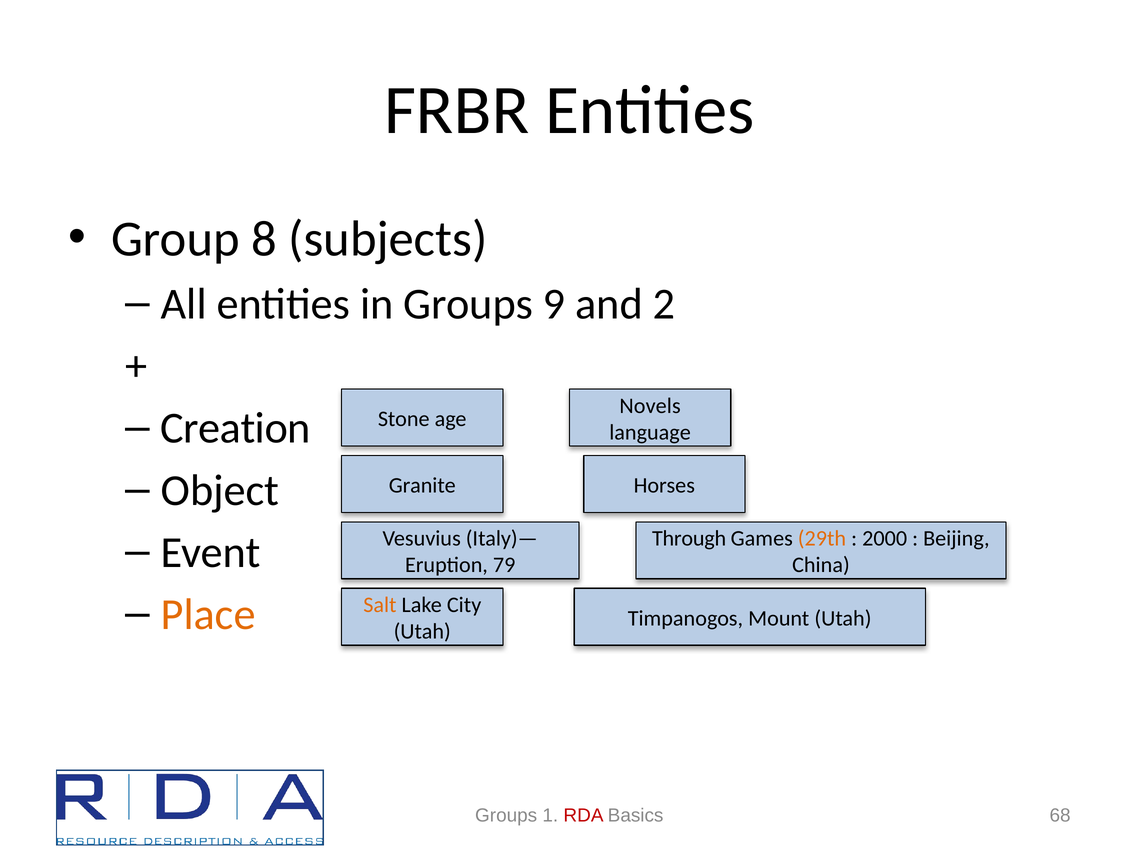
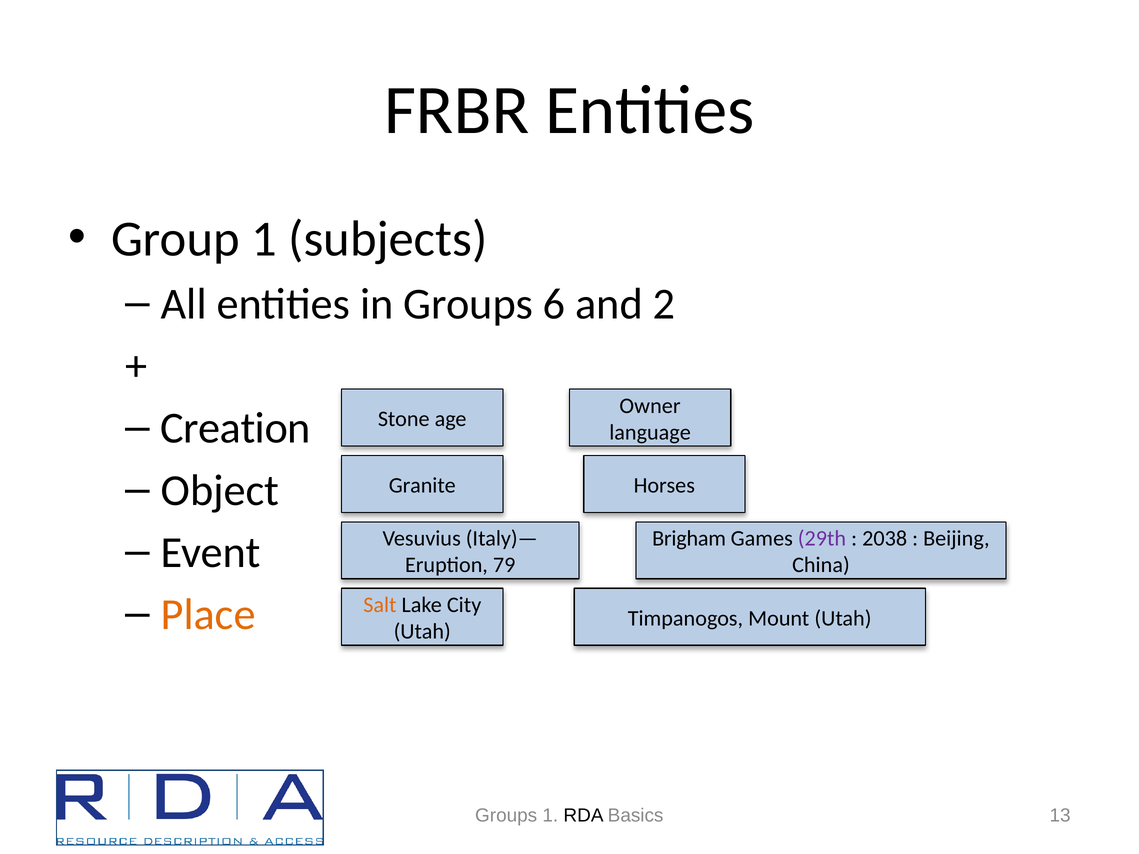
Group 8: 8 -> 1 (264, 239)
9: 9 -> 6 (554, 304)
Novels: Novels -> Owner (650, 406)
Through: Through -> Brigham (689, 539)
29th colour: orange -> purple (822, 539)
2000: 2000 -> 2038 (885, 539)
RDA colour: red -> black (583, 816)
68: 68 -> 13 (1060, 816)
